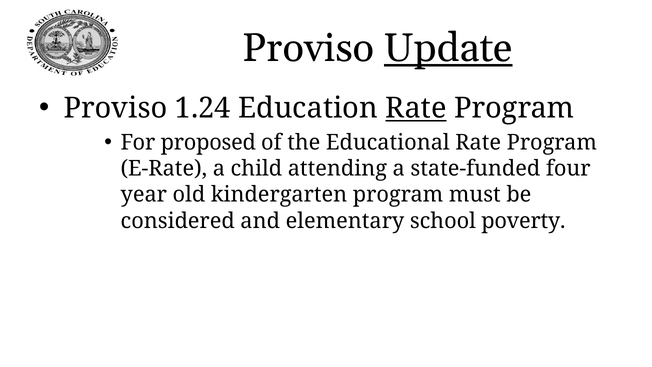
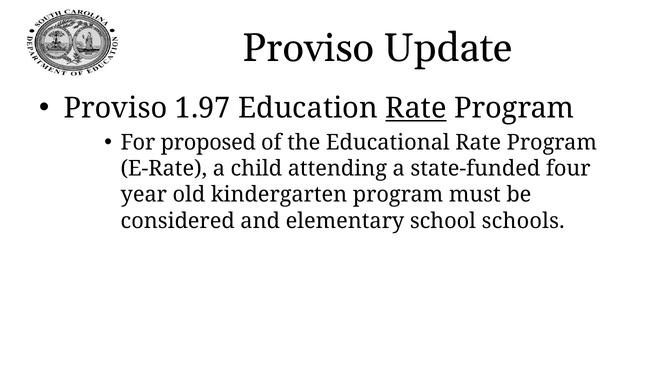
Update underline: present -> none (448, 48)
1.24: 1.24 -> 1.97 (203, 108)
poverty: poverty -> schools (523, 221)
